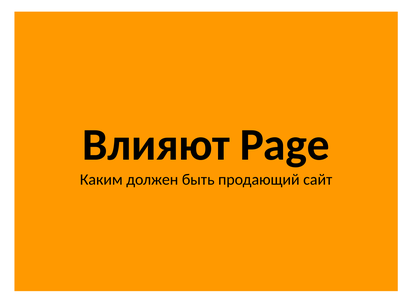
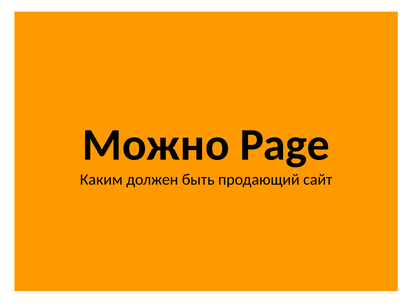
Влияют: Влияют -> Можно (156, 145)
